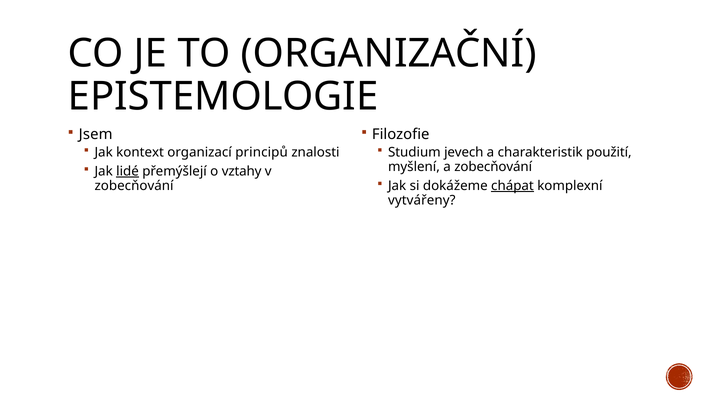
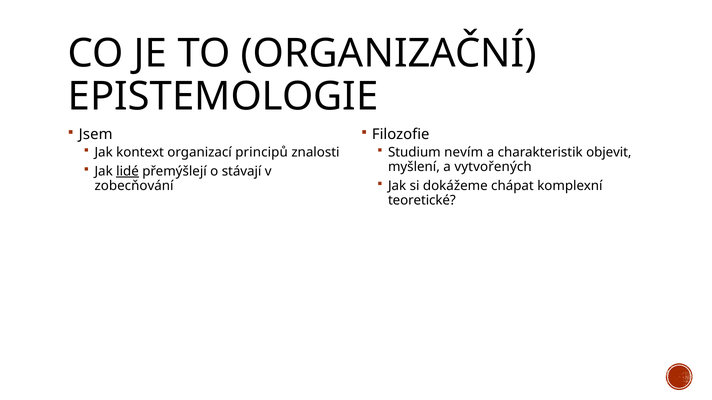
jevech: jevech -> nevím (464, 153)
použití: použití -> objevit (609, 153)
a zobecňování: zobecňování -> vytvořených (493, 167)
vztahy: vztahy -> stávají (242, 172)
chápat underline: present -> none (512, 186)
vytvářeny: vytvářeny -> teoretické (422, 200)
